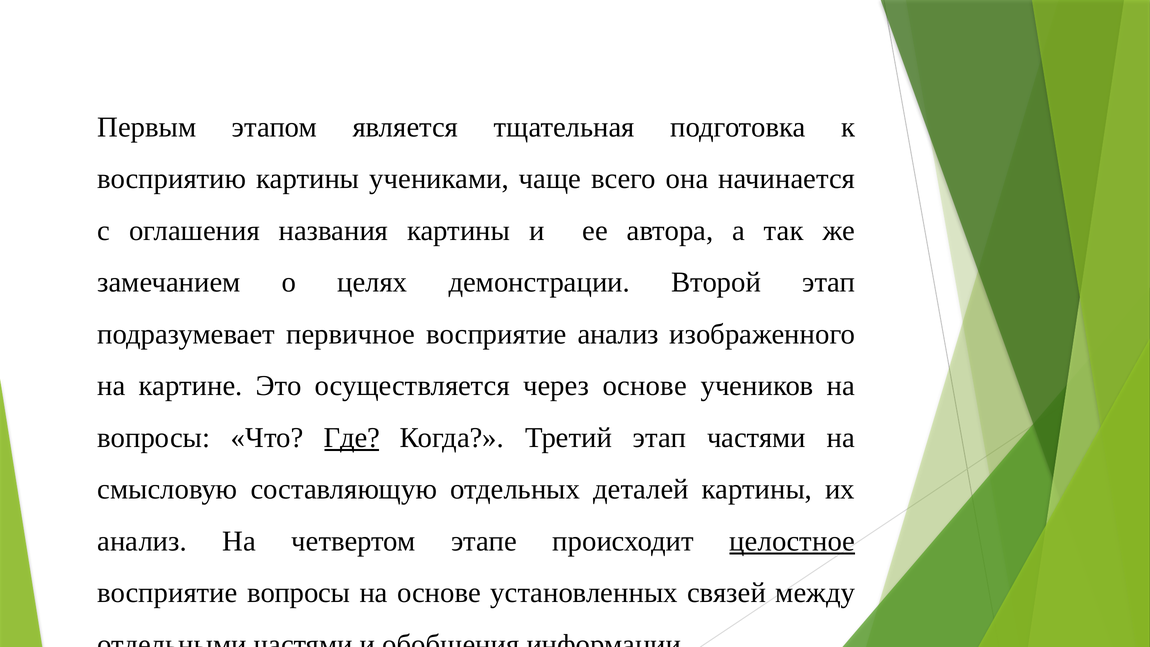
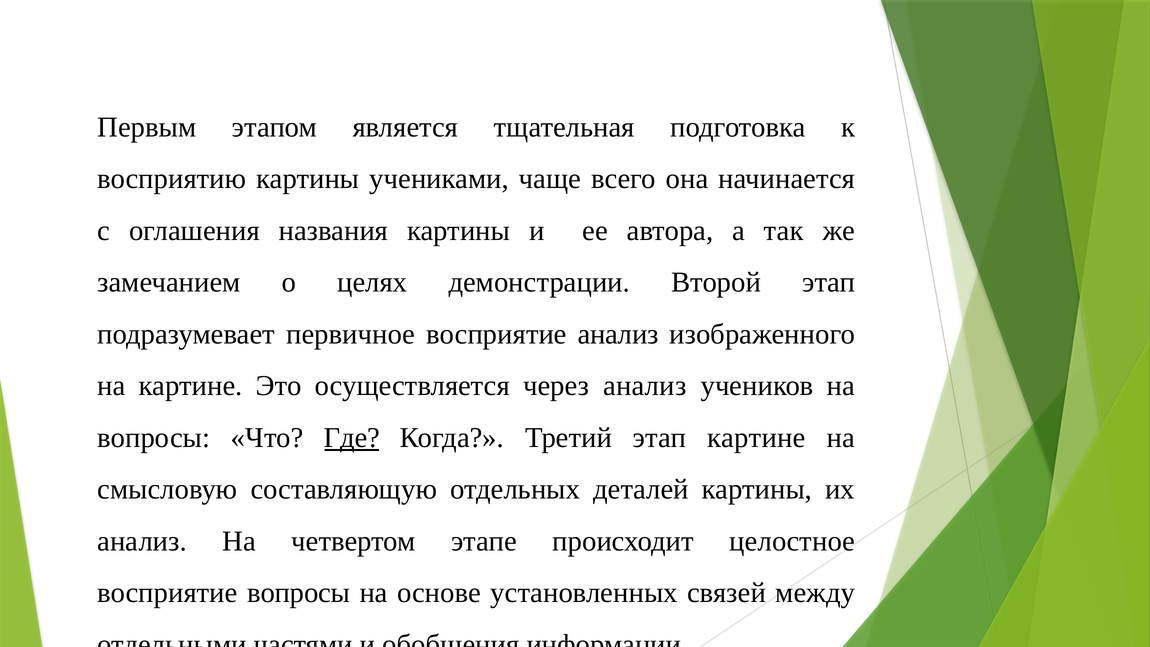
через основе: основе -> анализ (645, 386)
этап частями: частями -> картине (756, 438)
целостное underline: present -> none (792, 541)
